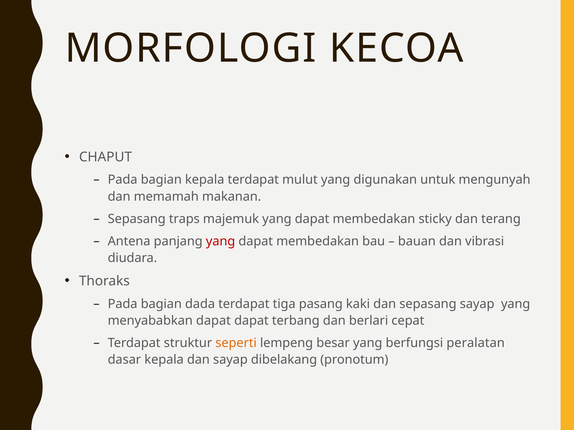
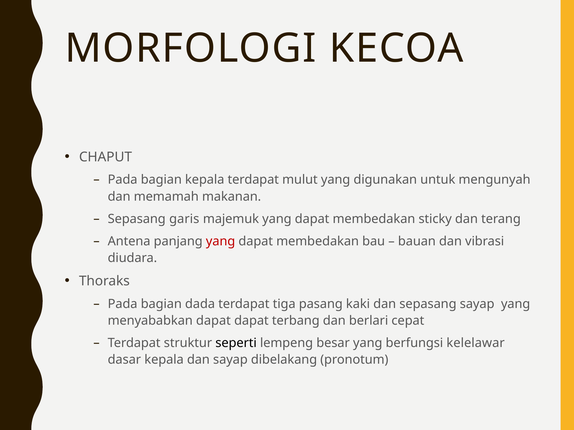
traps: traps -> garis (184, 219)
seperti colour: orange -> black (236, 343)
peralatan: peralatan -> kelelawar (476, 343)
